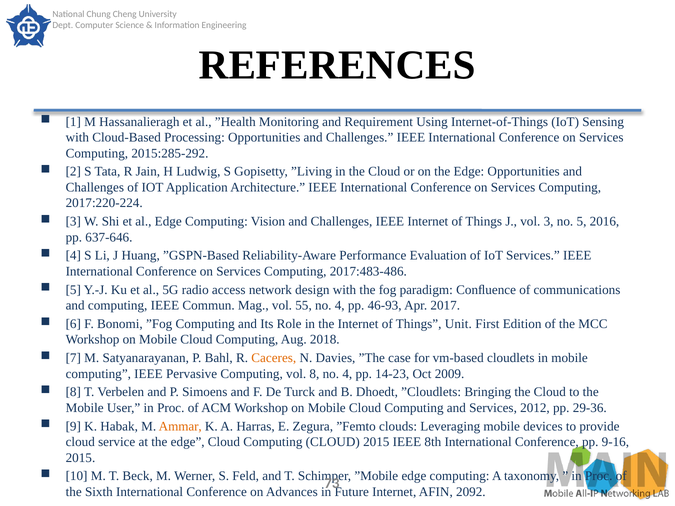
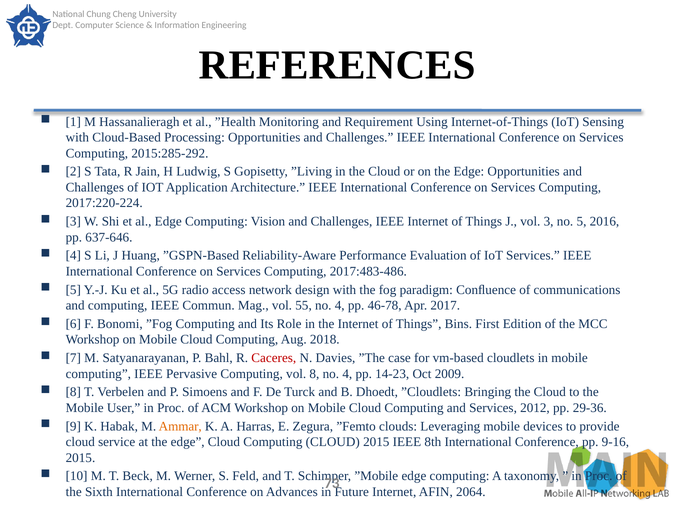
46-93: 46-93 -> 46-78 (385, 306)
Unit: Unit -> Bins (458, 324)
Caceres colour: orange -> red (274, 358)
2092: 2092 -> 2064 (471, 492)
